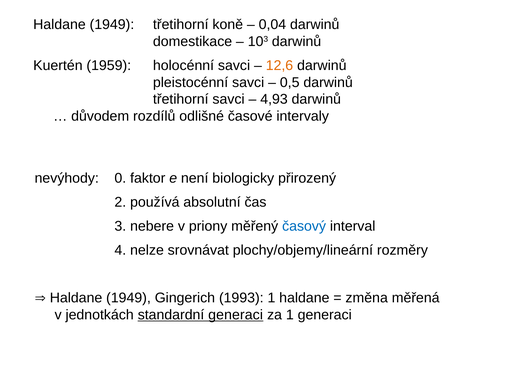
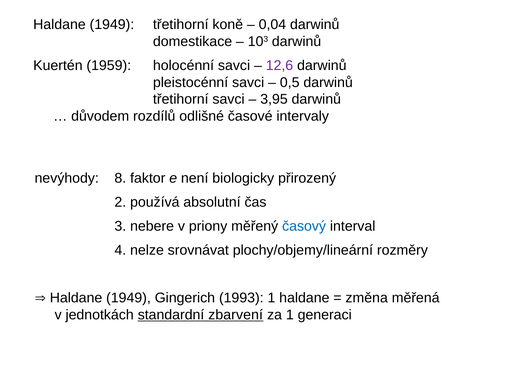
12,6 colour: orange -> purple (279, 66)
4,93: 4,93 -> 3,95 (274, 99)
0: 0 -> 8 (120, 178)
standardní generaci: generaci -> zbarvení (236, 315)
